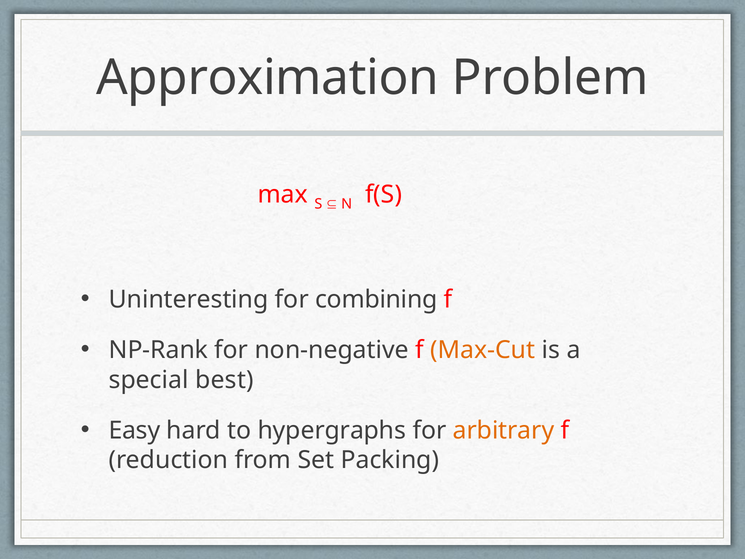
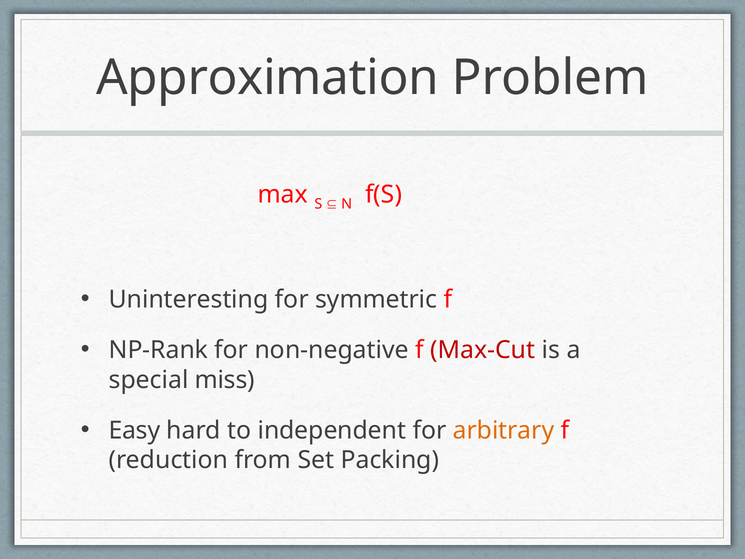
combining: combining -> symmetric (376, 299)
Max-Cut colour: orange -> red (483, 350)
best: best -> miss (225, 380)
hypergraphs: hypergraphs -> independent (332, 430)
